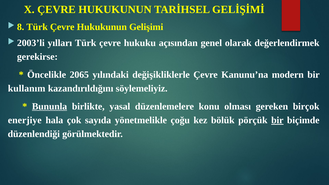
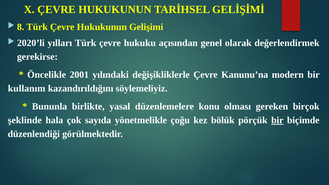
2003’li: 2003’li -> 2020’li (31, 43)
2065: 2065 -> 2001 (79, 75)
Bununla underline: present -> none (50, 106)
enerjiye: enerjiye -> şeklinde (25, 120)
